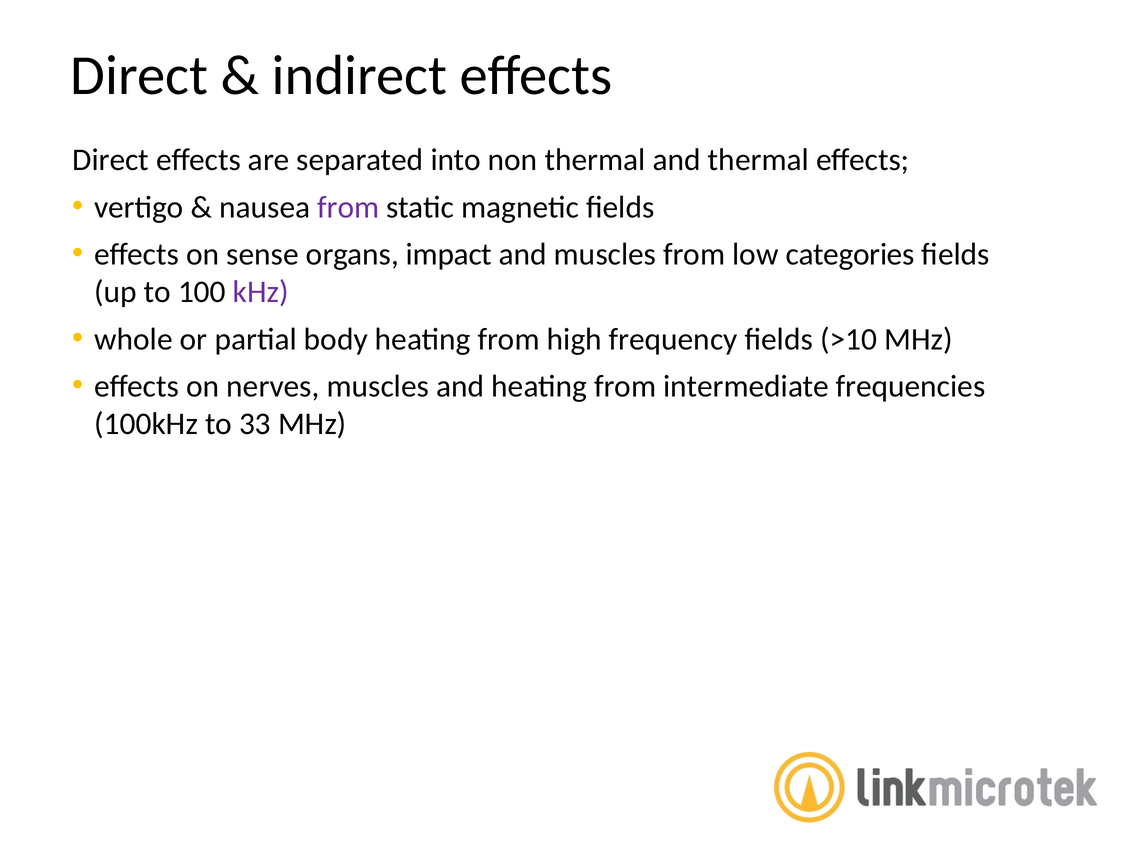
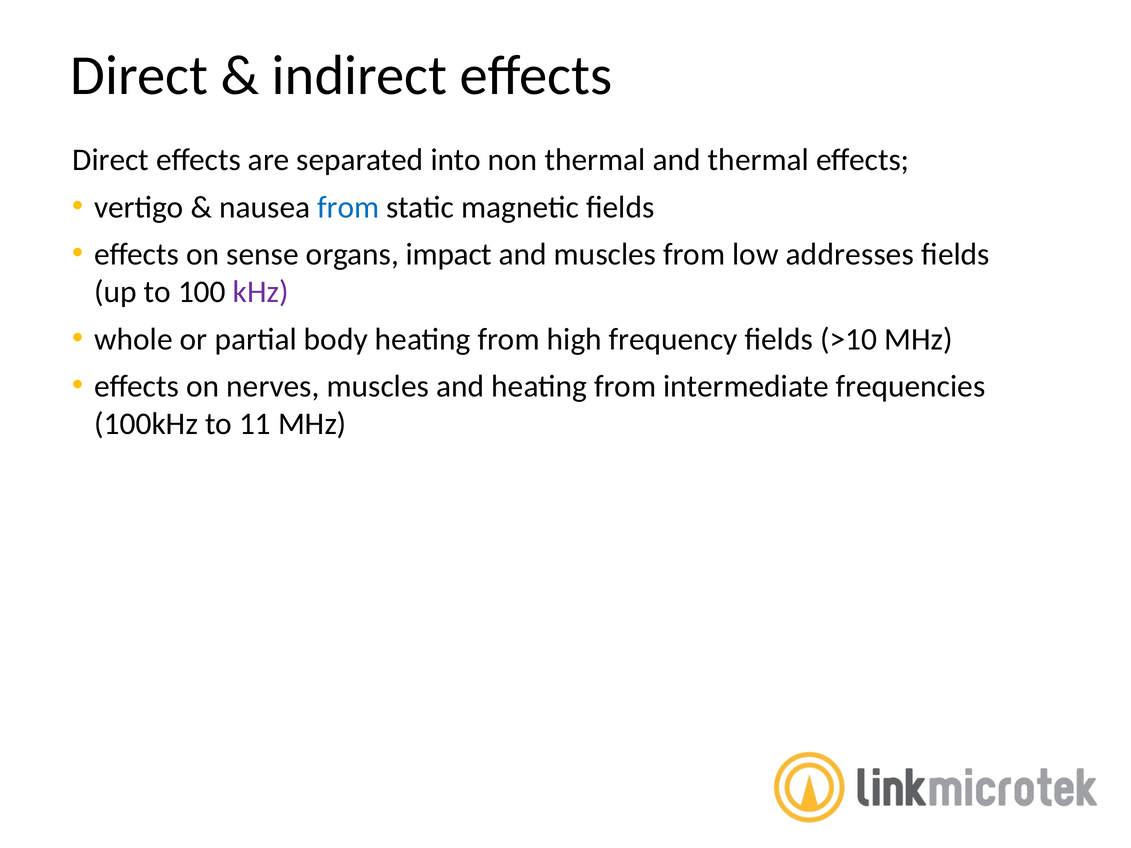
from colour: purple -> blue (348, 207)
categories: categories -> addresses (850, 254)
33: 33 -> 11 (255, 424)
